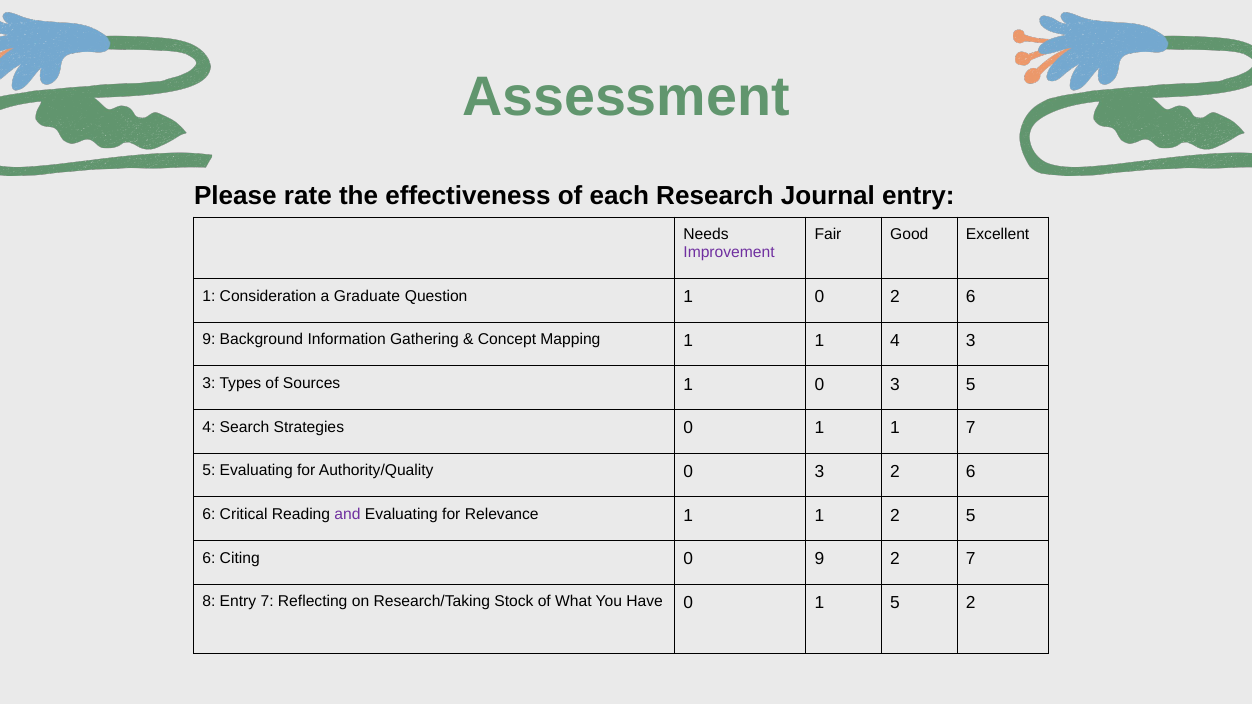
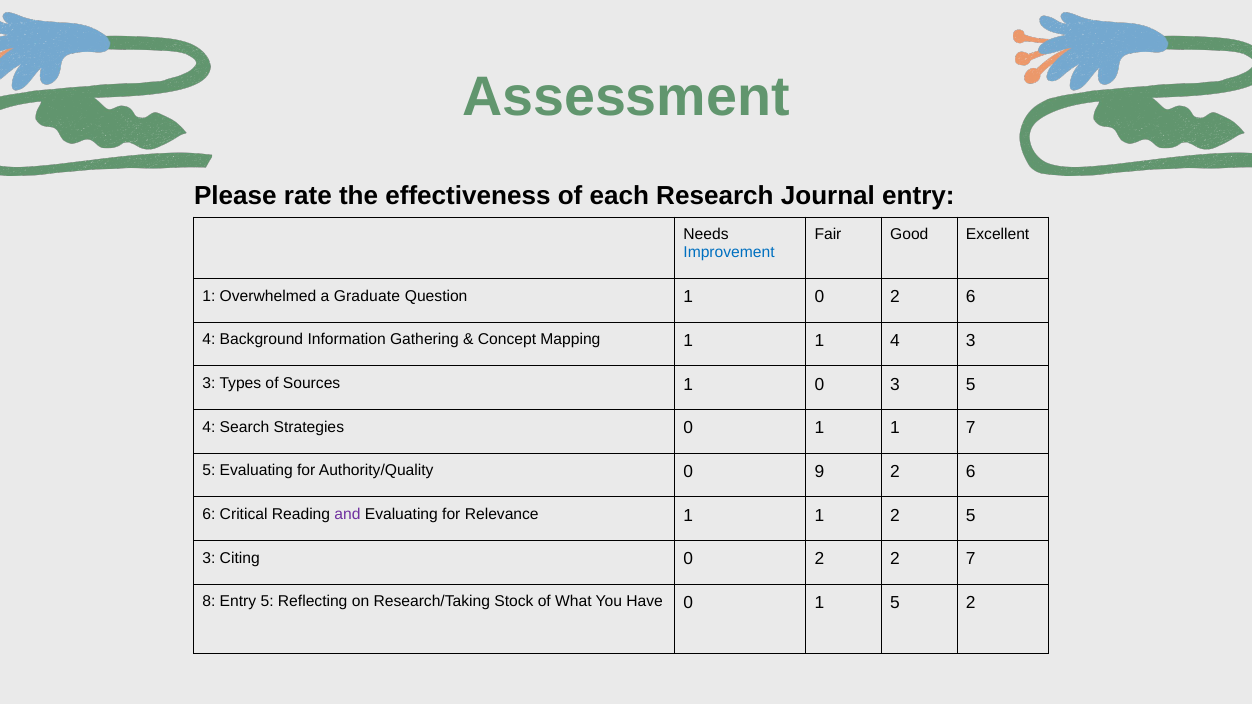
Improvement colour: purple -> blue (729, 252)
Consideration: Consideration -> Overwhelmed (268, 296)
9: 9 -> 4 (209, 340)
Authority/Quality 0 3: 3 -> 9 (819, 472)
6: 6 -> 3 (209, 558)
Citing 0 9: 9 -> 2 (819, 559)
Entry 7: 7 -> 5 (267, 602)
